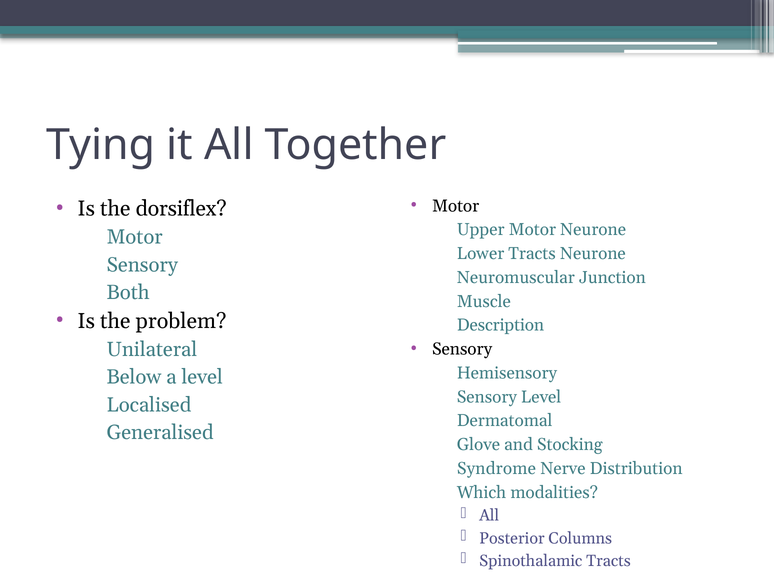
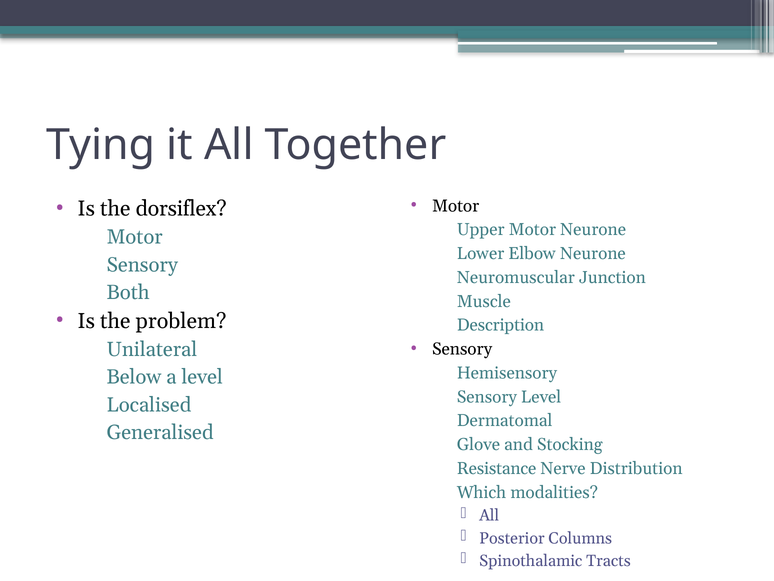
Lower Tracts: Tracts -> Elbow (532, 253)
Syndrome: Syndrome -> Resistance (497, 468)
